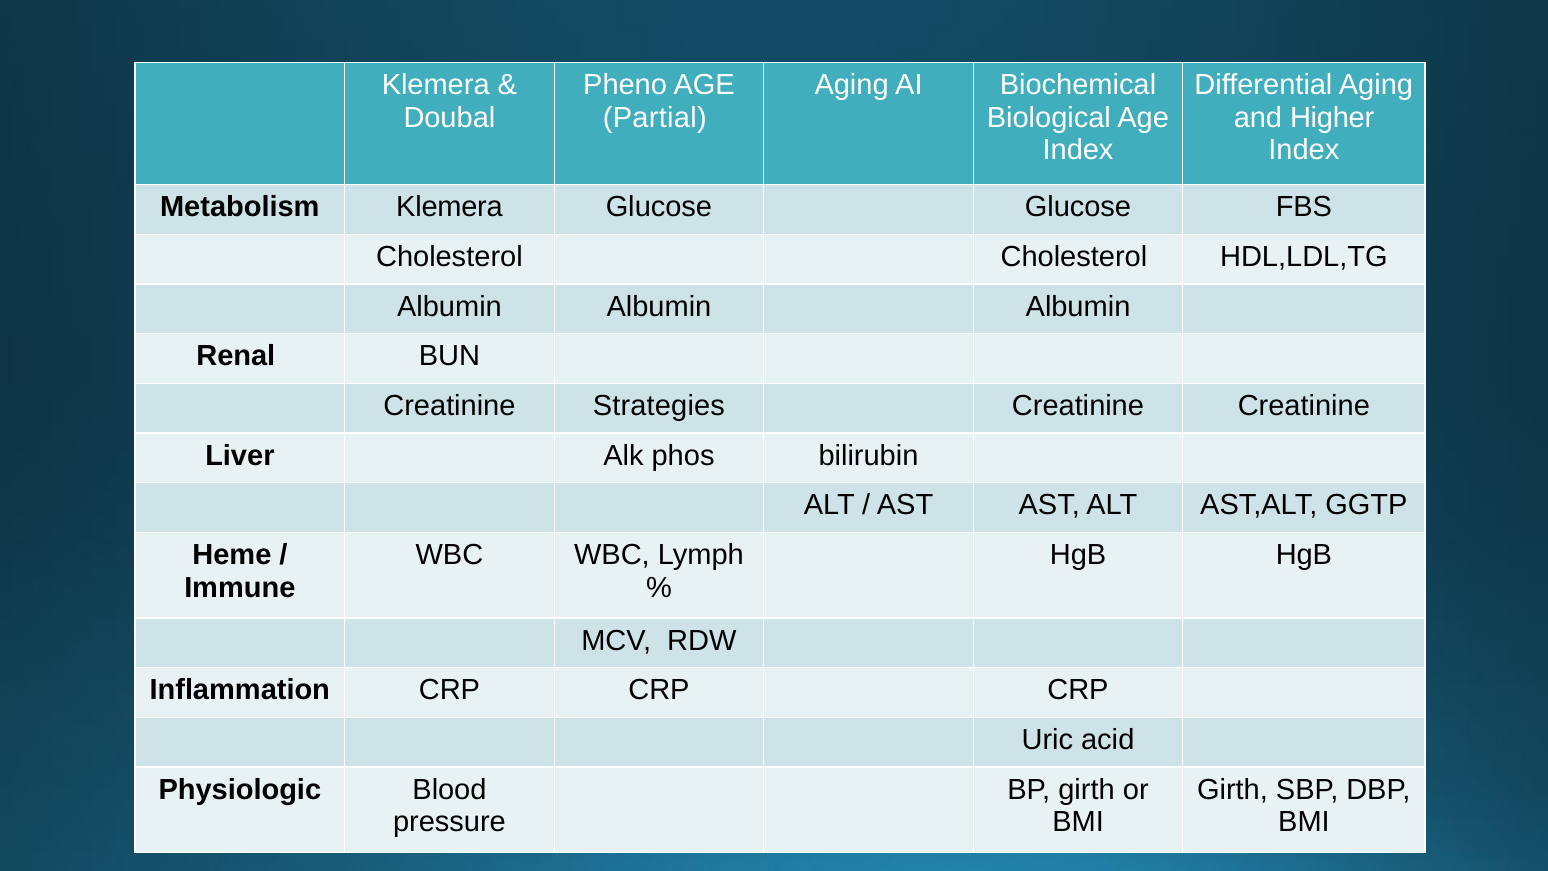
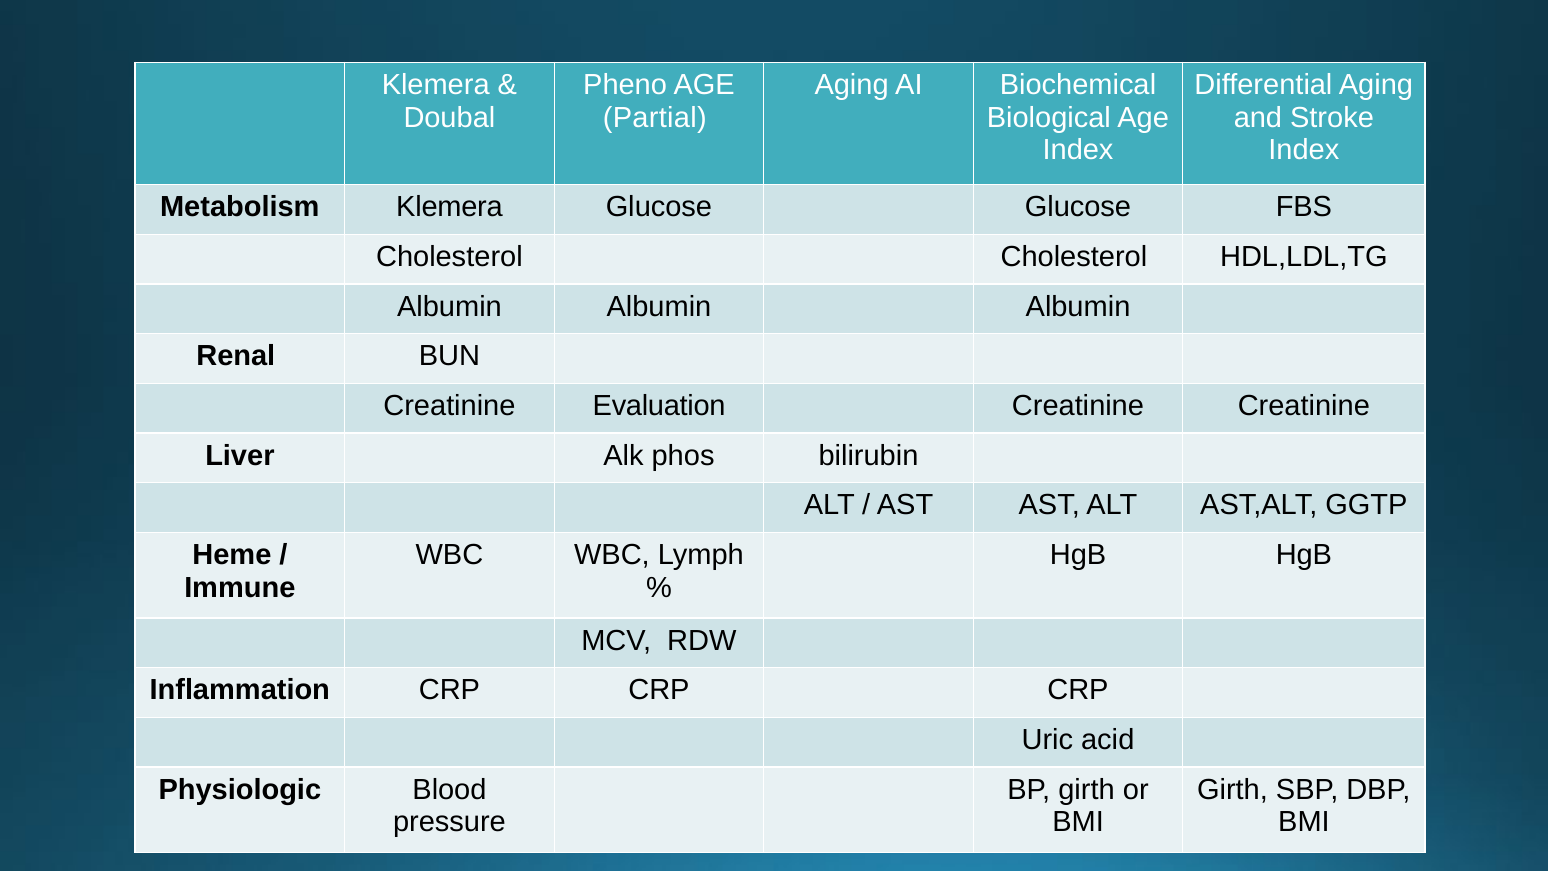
Higher: Higher -> Stroke (1332, 117)
Strategies: Strategies -> Evaluation (659, 406)
